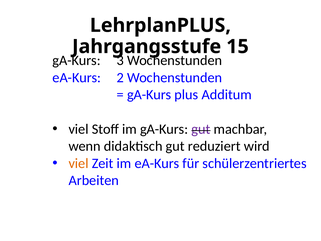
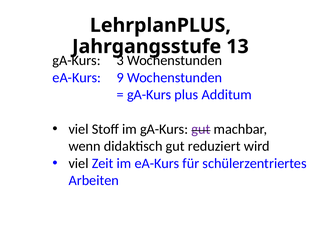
15: 15 -> 13 (238, 47)
2: 2 -> 9 (120, 78)
viel colour: orange -> black (79, 163)
